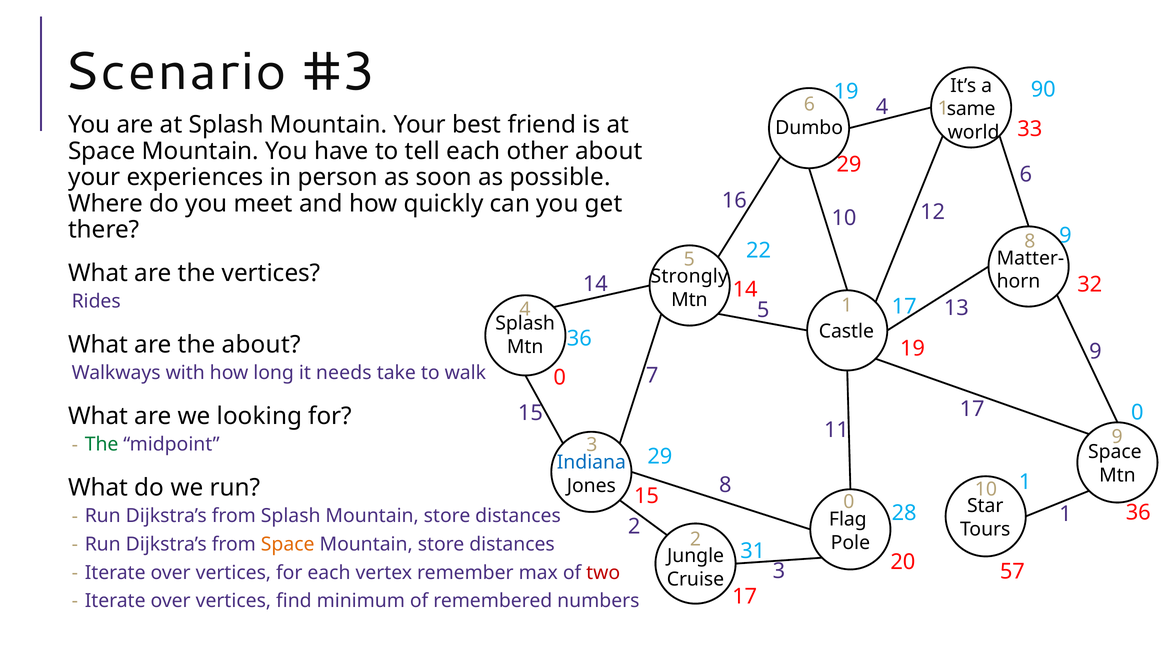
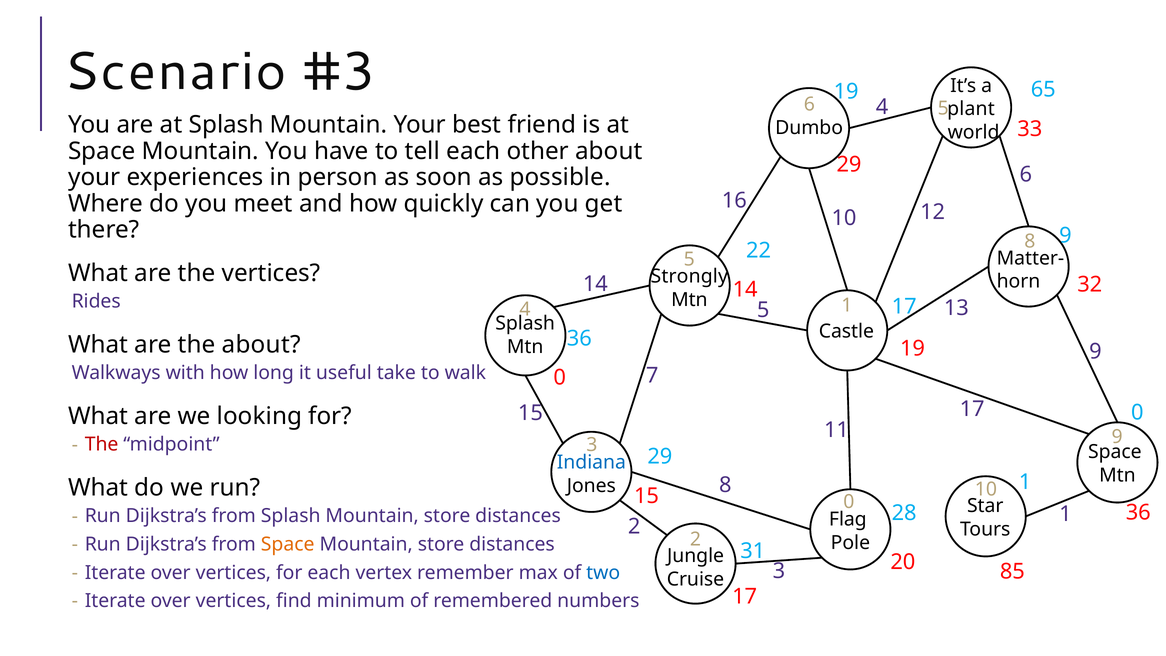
90: 90 -> 65 (1043, 90)
6 1: 1 -> 5 (943, 108)
same: same -> plant (971, 109)
needs: needs -> useful (344, 373)
The colour: green -> red (102, 444)
57: 57 -> 85 (1012, 571)
two colour: red -> blue (603, 573)
